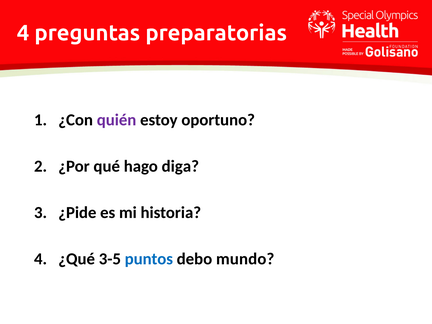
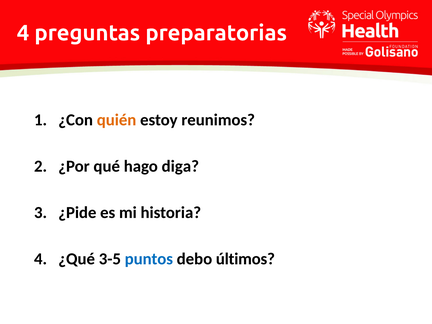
quién colour: purple -> orange (117, 120)
oportuno: oportuno -> reunimos (218, 120)
mundo: mundo -> últimos (245, 259)
